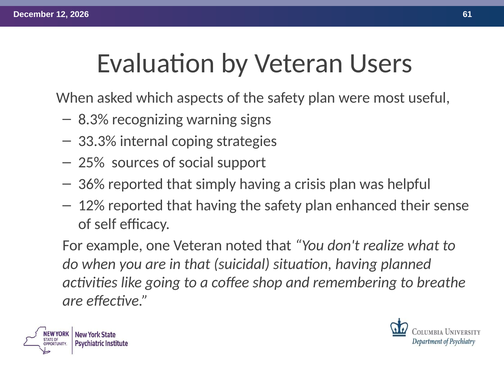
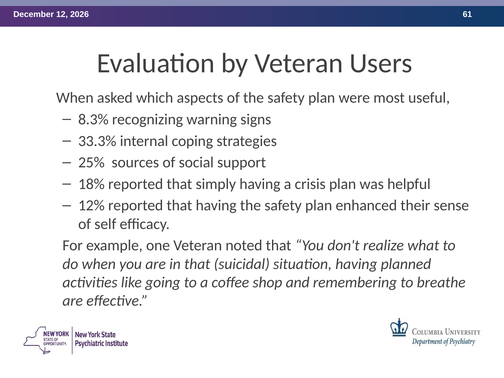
36%: 36% -> 18% (91, 184)
